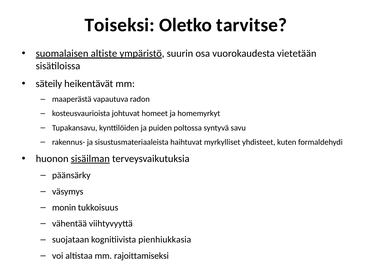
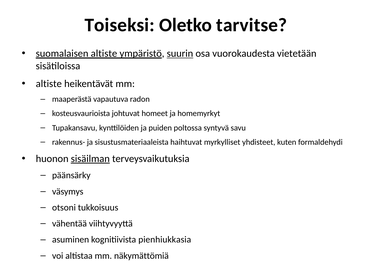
suurin underline: none -> present (180, 54)
säteily: säteily -> altiste (49, 84)
monin: monin -> otsoni (64, 207)
suojataan: suojataan -> asuminen (71, 239)
rajoittamiseksi: rajoittamiseksi -> näkymättömiä (141, 256)
